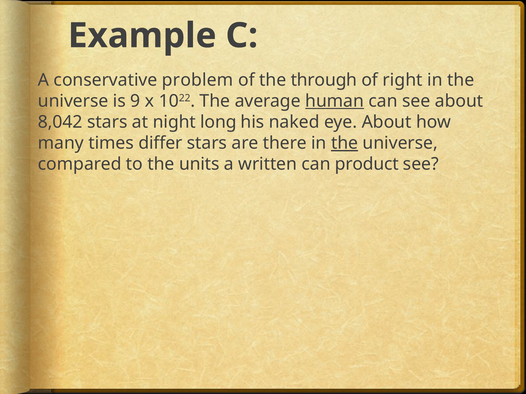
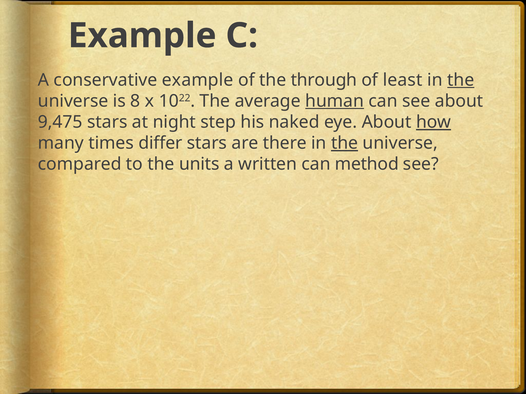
conservative problem: problem -> example (198, 80)
right: right -> least (403, 80)
the underline: none -> present (461, 80)
9: 9 -> 8 (135, 101)
8,042: 8,042 -> 9,475 (60, 122)
long: long -> step (218, 122)
how underline: none -> present (434, 122)
product: product -> method (367, 164)
